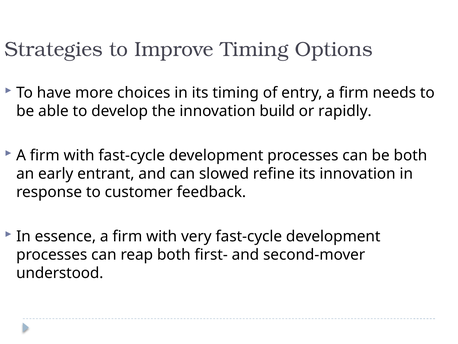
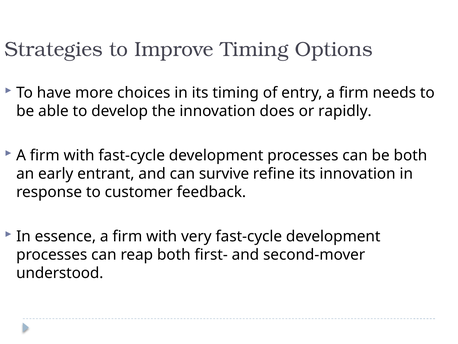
build: build -> does (277, 111)
slowed: slowed -> survive (224, 174)
